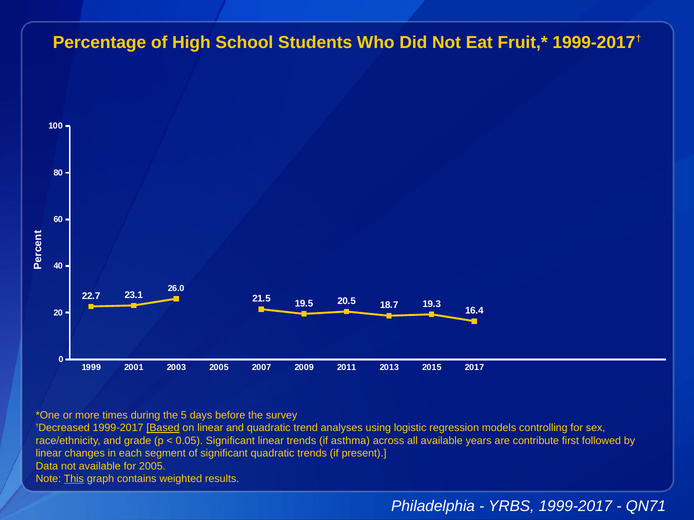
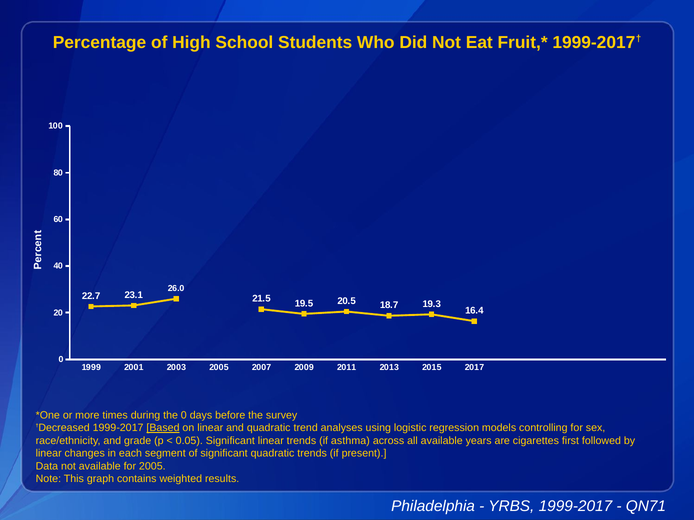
the 5: 5 -> 0 (184, 416)
contribute: contribute -> cigarettes (536, 441)
This underline: present -> none (74, 479)
